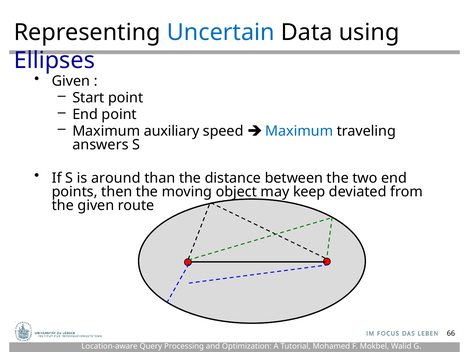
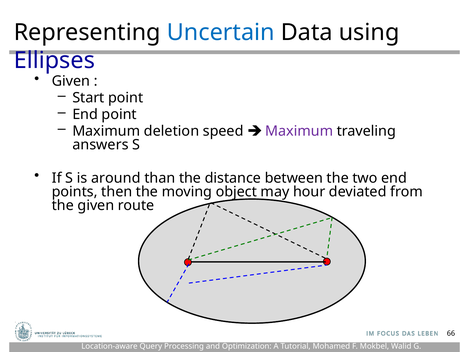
auxiliary: auxiliary -> deletion (172, 131)
Maximum colour: blue -> purple (299, 131)
keep: keep -> hour (309, 192)
